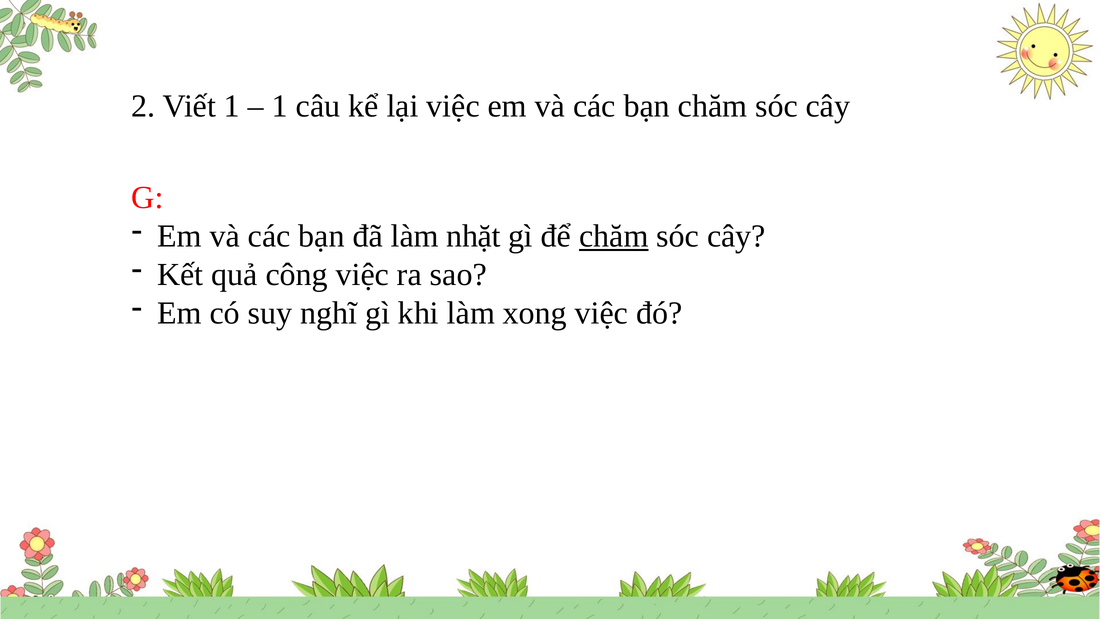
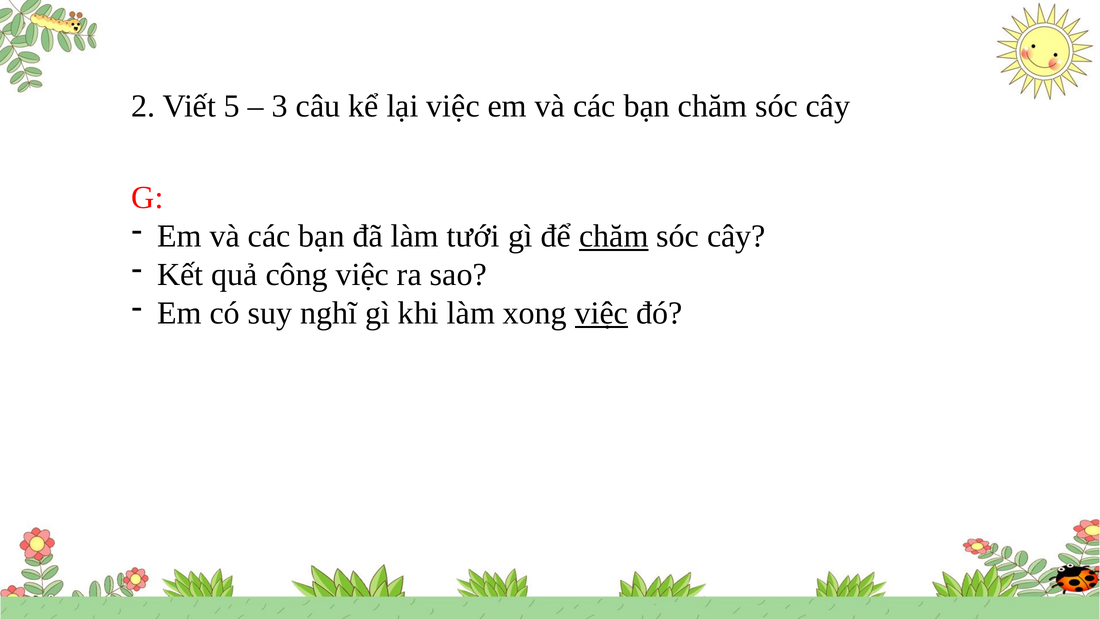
Viết 1: 1 -> 5 (232, 106)
1: 1 -> 3 (280, 106)
nhặt: nhặt -> tưới (473, 236)
việc underline: none -> present (602, 313)
